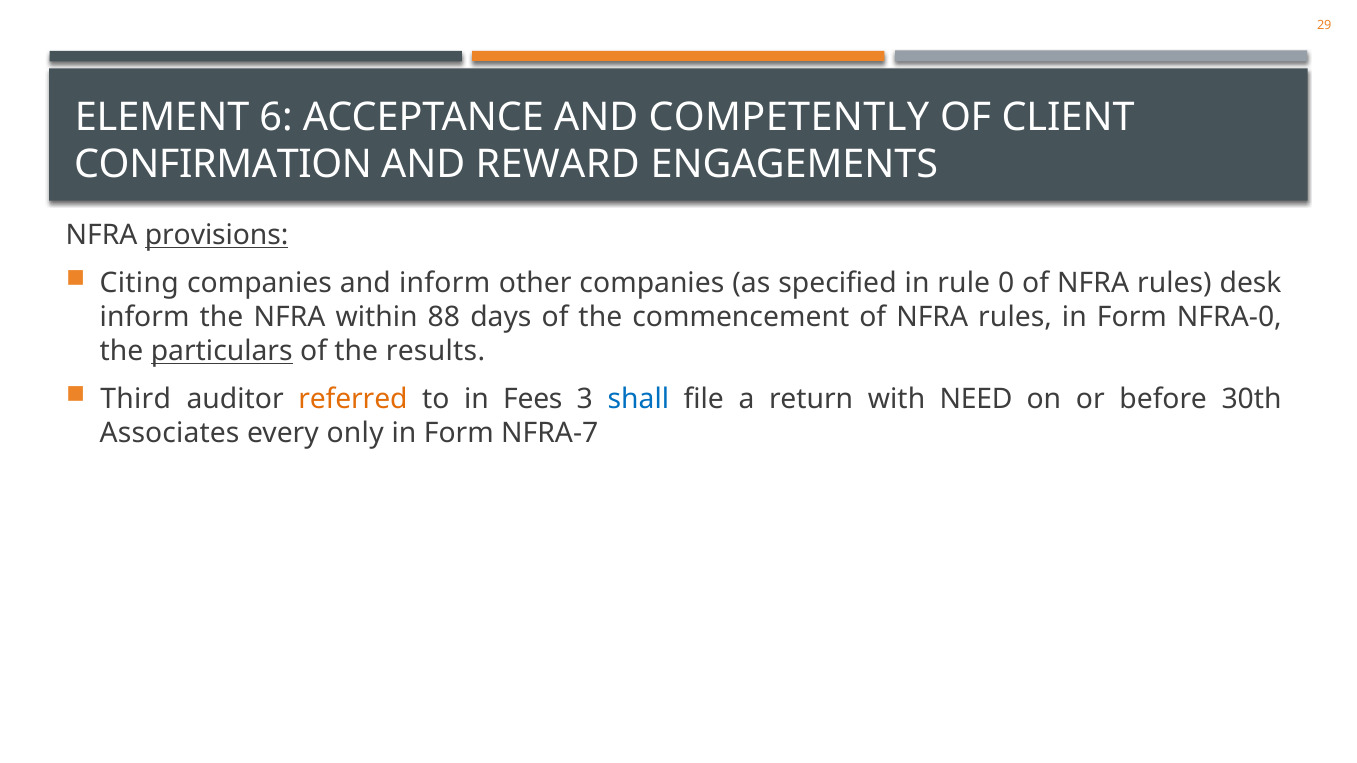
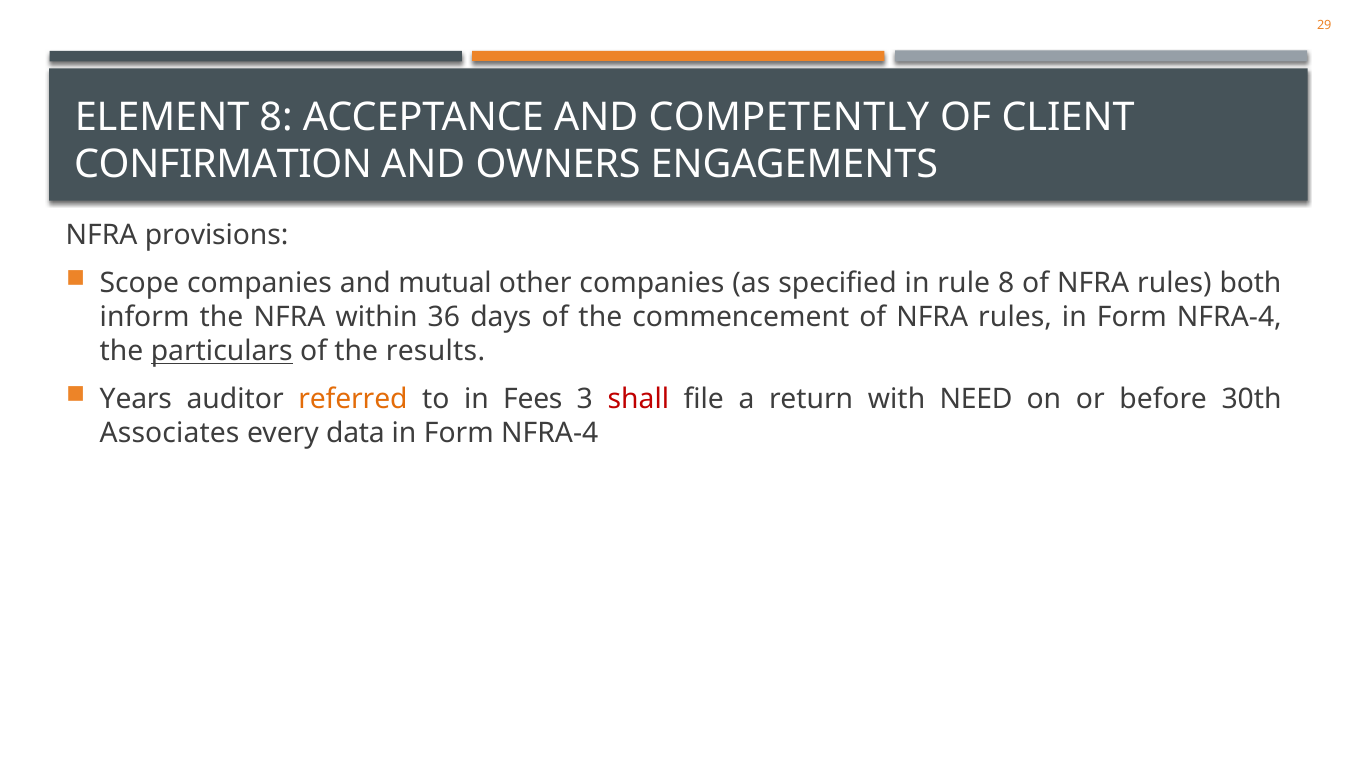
ELEMENT 6: 6 -> 8 (276, 117)
REWARD: REWARD -> OWNERS (558, 165)
provisions underline: present -> none (217, 236)
Citing: Citing -> Scope (139, 284)
and inform: inform -> mutual (445, 284)
rule 0: 0 -> 8 (1006, 284)
desk: desk -> both (1251, 284)
88: 88 -> 36 (444, 318)
rules in Form NFRA-0: NFRA-0 -> NFRA-4 (1229, 318)
Third: Third -> Years (136, 400)
shall colour: blue -> red (638, 400)
only: only -> data (355, 434)
NFRA-7: NFRA-7 -> NFRA-4 (550, 434)
